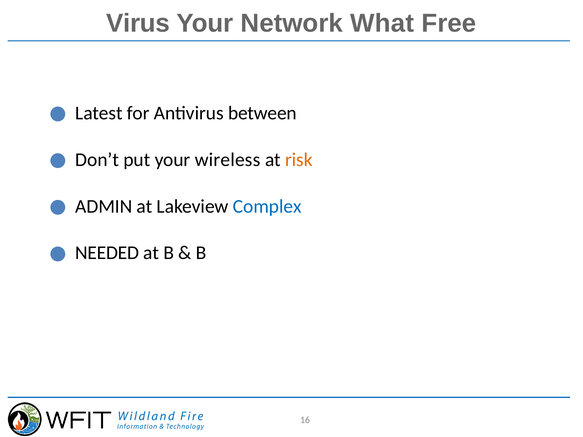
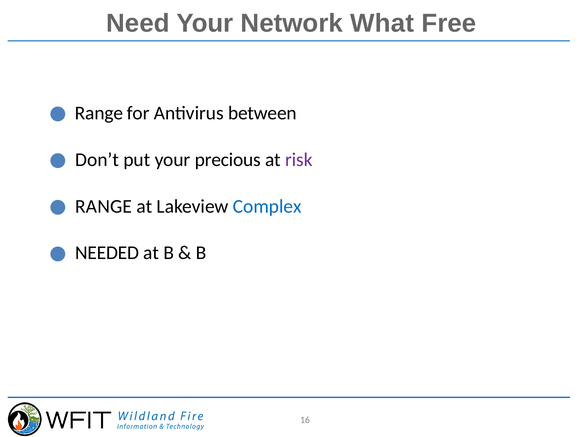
Virus: Virus -> Need (138, 23)
Latest: Latest -> Range (99, 113)
wireless: wireless -> precious (228, 160)
risk colour: orange -> purple (299, 160)
ADMIN: ADMIN -> RANGE (104, 206)
